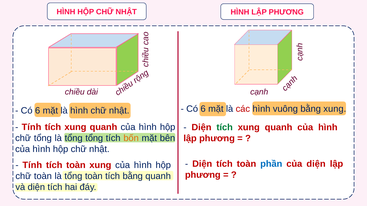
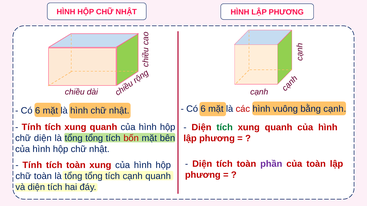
bằng xung: xung -> cạnh (335, 109)
chữ tổng: tổng -> diện (43, 138)
bốn colour: orange -> red (131, 138)
phần colour: blue -> purple (271, 164)
của diện: diện -> toàn (316, 164)
toàn: toàn -> tổng (94, 177)
tích bằng: bằng -> cạnh (133, 177)
